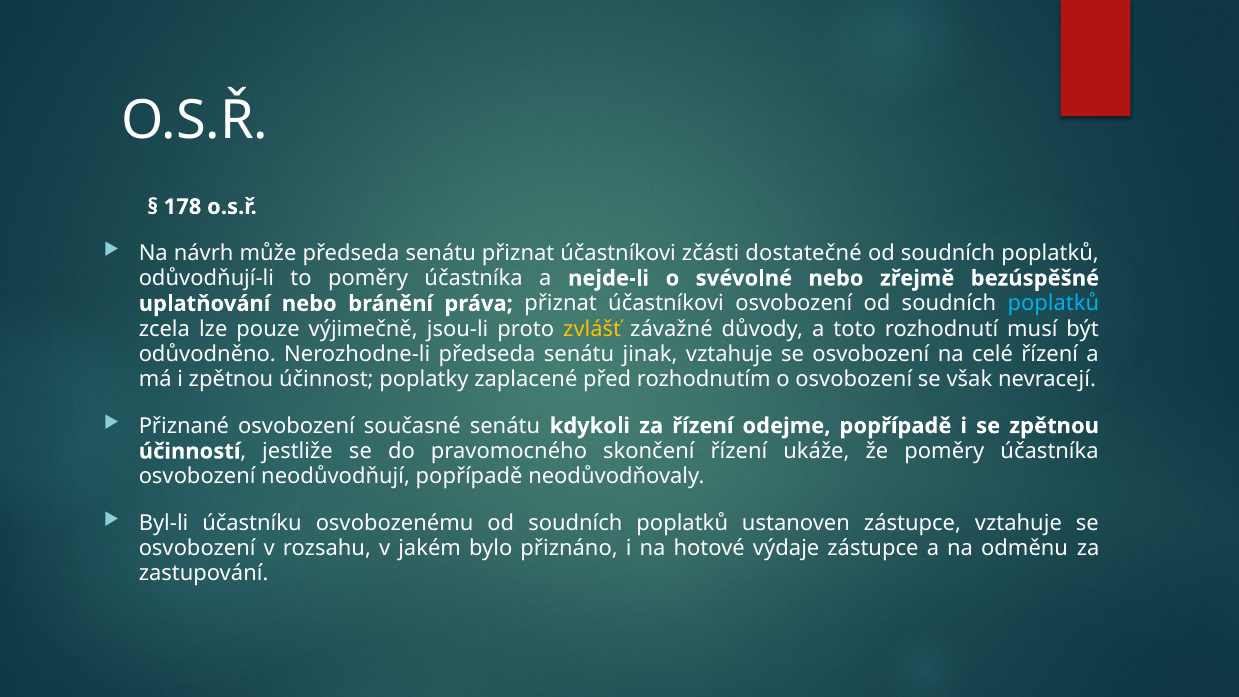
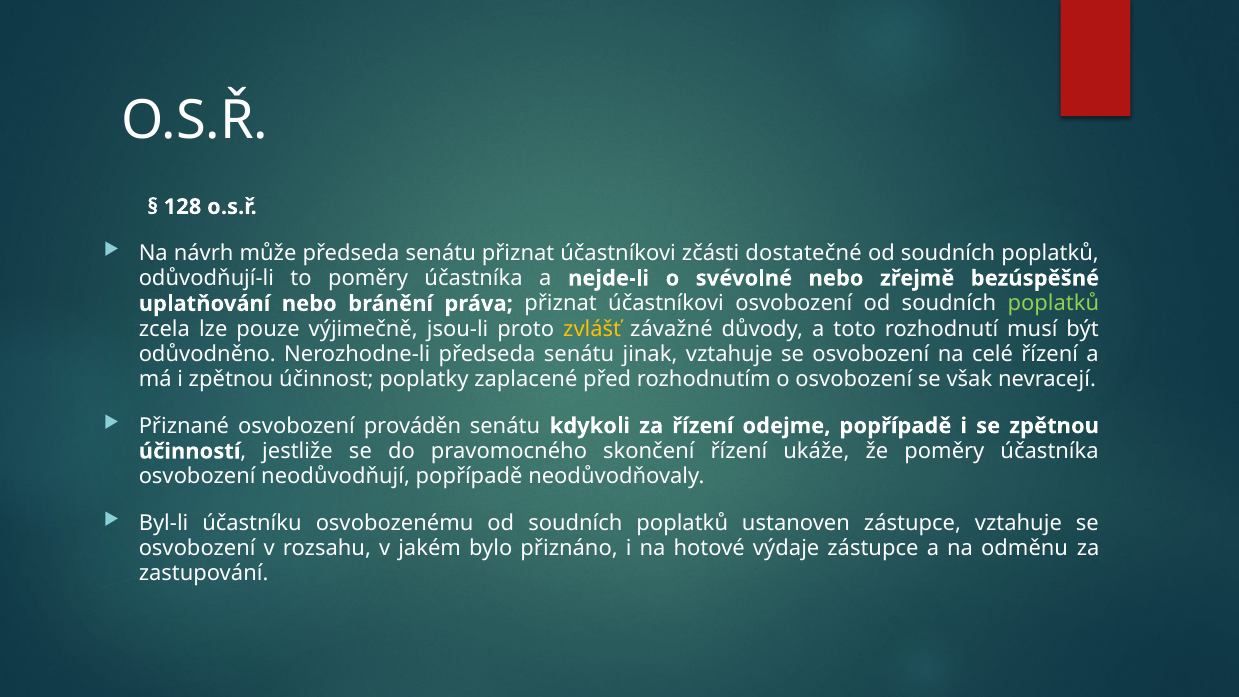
178: 178 -> 128 (182, 207)
poplatků colour: light blue -> light green (1053, 304)
současné: současné -> prováděn (412, 426)
